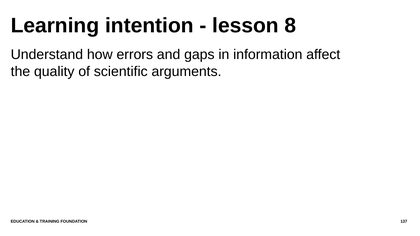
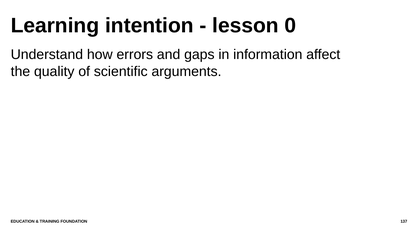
8: 8 -> 0 (290, 26)
